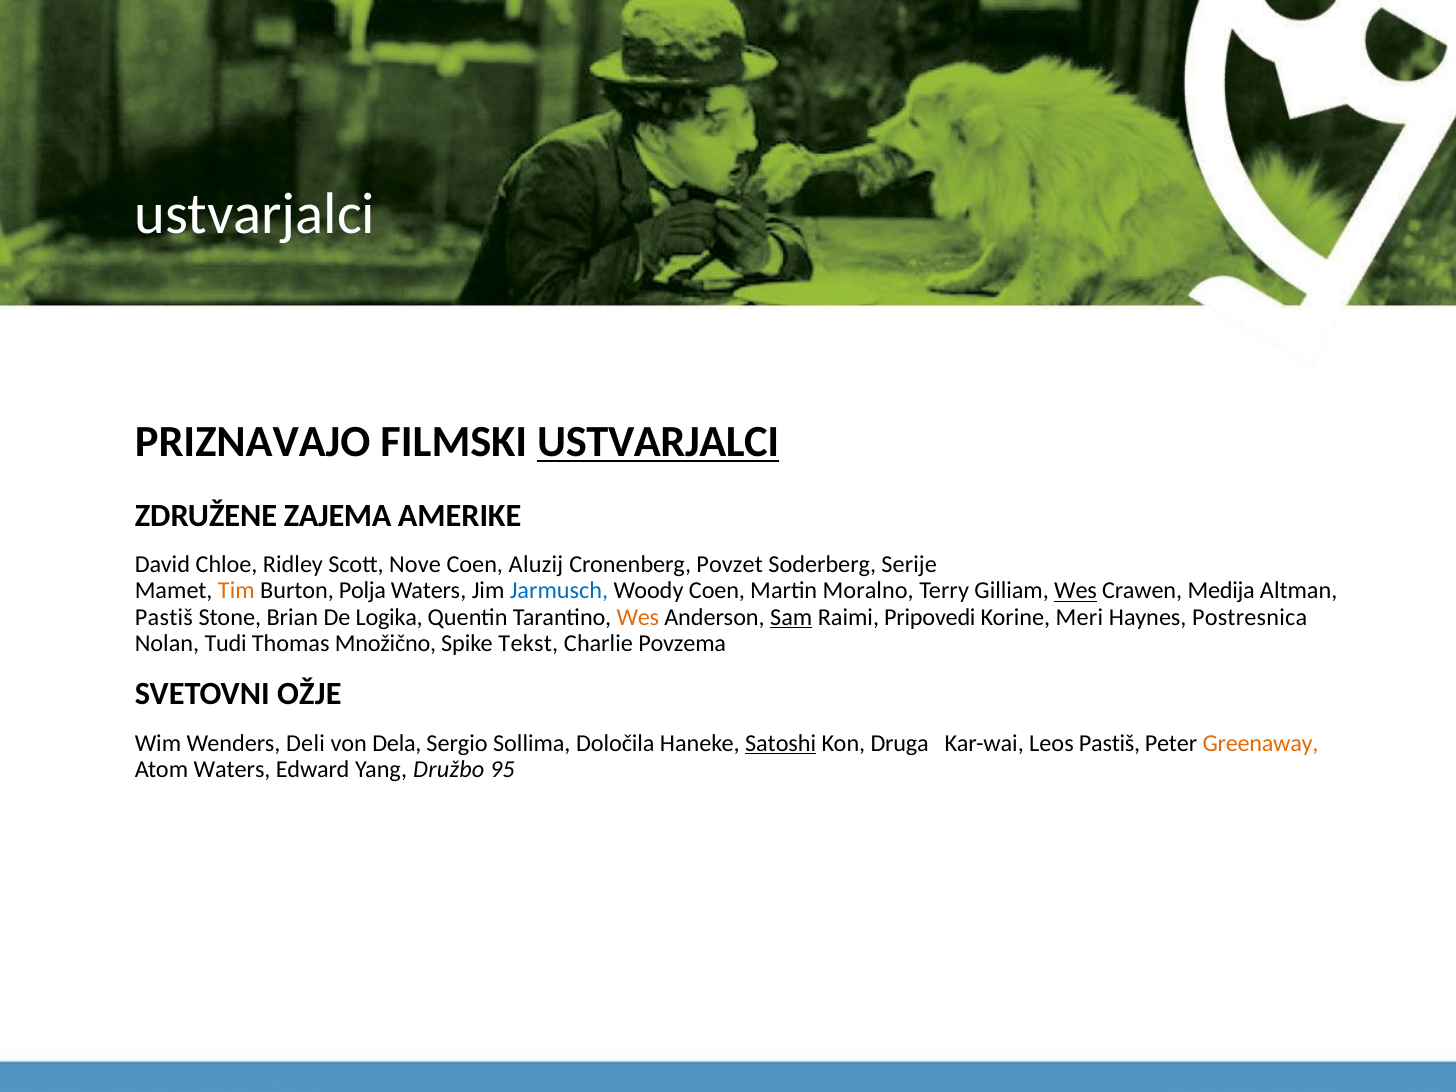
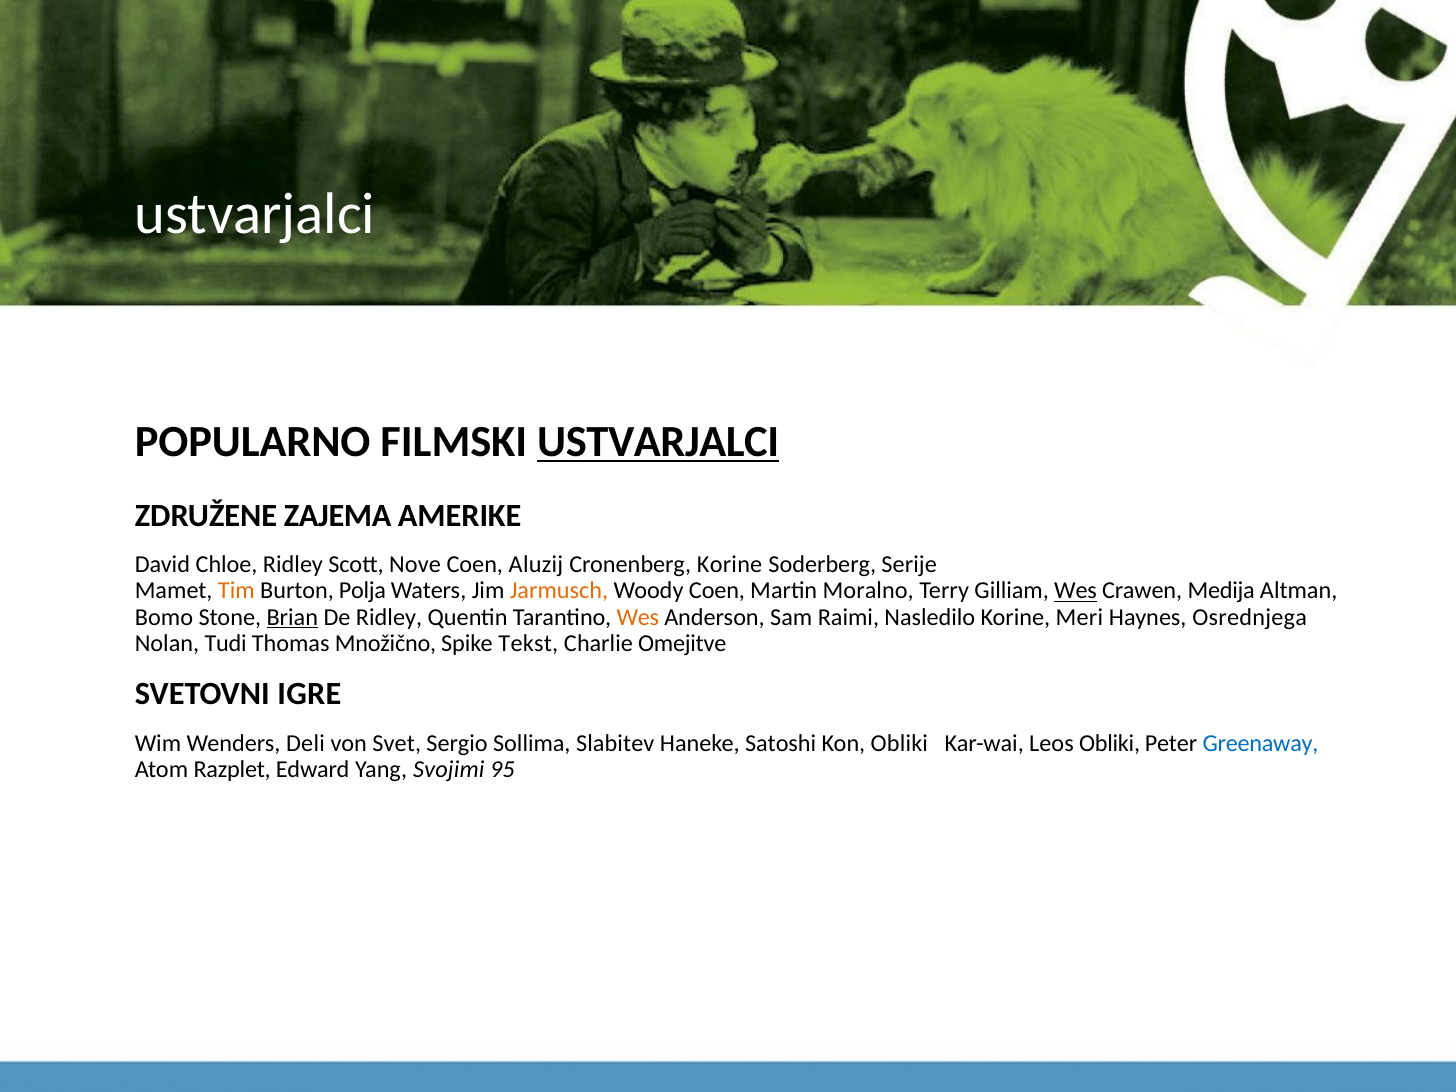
PRIZNAVAJO: PRIZNAVAJO -> POPULARNO (253, 442)
Cronenberg Povzet: Povzet -> Korine (730, 565)
Jarmusch colour: blue -> orange (559, 591)
Pastiš: Pastiš -> Bomo (164, 617)
Brian underline: none -> present (292, 617)
De Logika: Logika -> Ridley (389, 617)
Sam underline: present -> none (791, 617)
Pripovedi: Pripovedi -> Nasledilo (930, 617)
Postresnica: Postresnica -> Osrednjega (1250, 617)
Povzema: Povzema -> Omejitve (682, 643)
OŽJE: OŽJE -> IGRE (309, 694)
Dela: Dela -> Svet (397, 743)
Določila: Določila -> Slabitev (615, 743)
Satoshi underline: present -> none (781, 743)
Kon Druga: Druga -> Obliki (899, 743)
Leos Pastiš: Pastiš -> Obliki (1110, 743)
Greenaway colour: orange -> blue (1260, 743)
Atom Waters: Waters -> Razplet (232, 769)
Družbo: Družbo -> Svojimi (449, 769)
